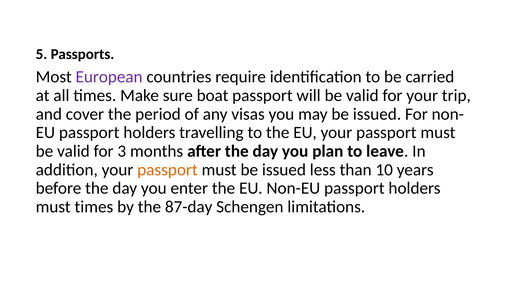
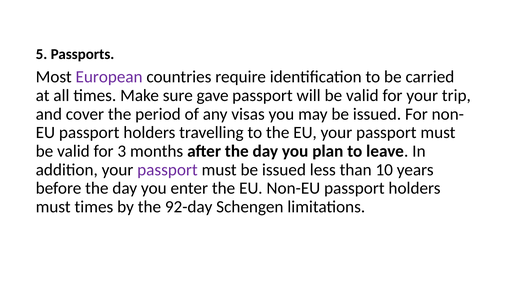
boat: boat -> gave (213, 95)
passport colour: orange -> purple (167, 170)
87-day: 87-day -> 92-day (189, 207)
